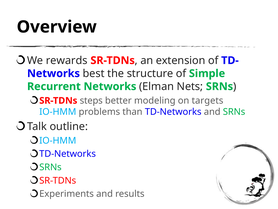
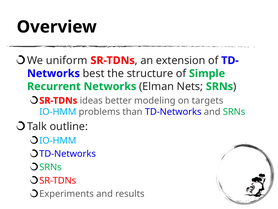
rewards: rewards -> uniform (67, 60)
steps: steps -> ideas (91, 100)
